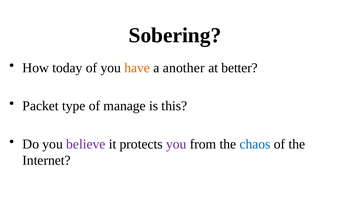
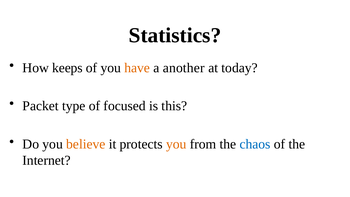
Sobering: Sobering -> Statistics (175, 35)
today: today -> keeps (67, 68)
better: better -> today (240, 68)
manage: manage -> focused (125, 106)
believe colour: purple -> orange (86, 144)
you colour: purple -> orange (176, 144)
